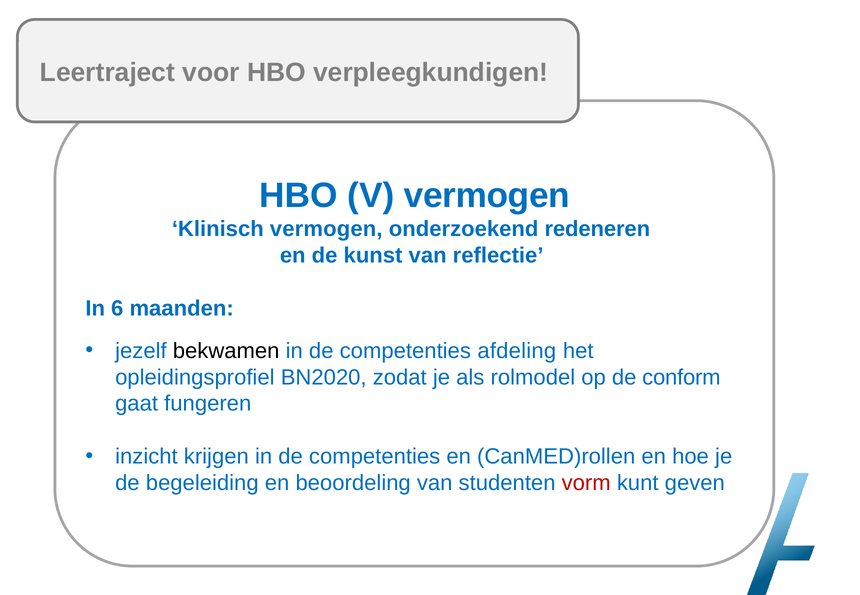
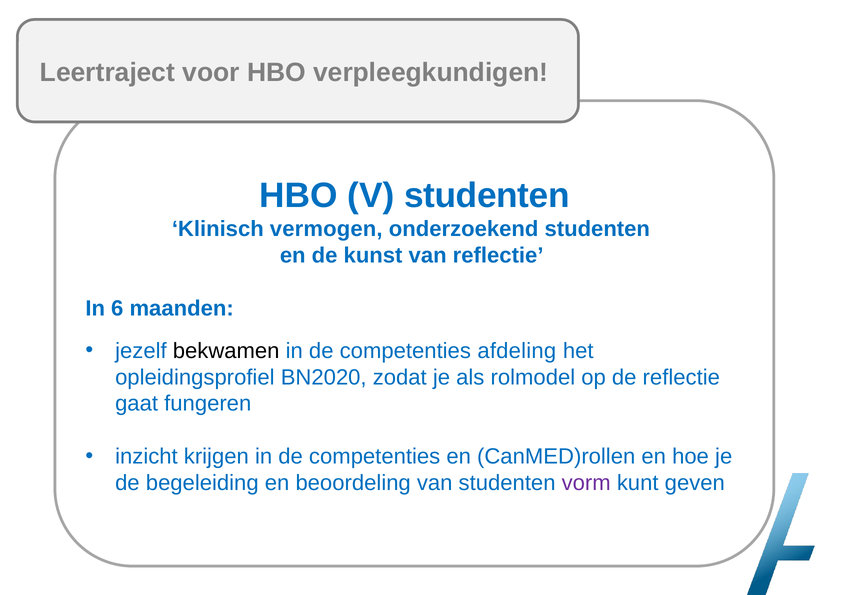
V vermogen: vermogen -> studenten (487, 196)
onderzoekend redeneren: redeneren -> studenten (597, 229)
de conform: conform -> reflectie (681, 377)
vorm colour: red -> purple (586, 483)
